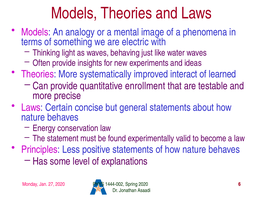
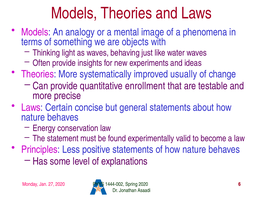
electric: electric -> objects (135, 42)
interact: interact -> usually (184, 74)
learned: learned -> change (222, 74)
